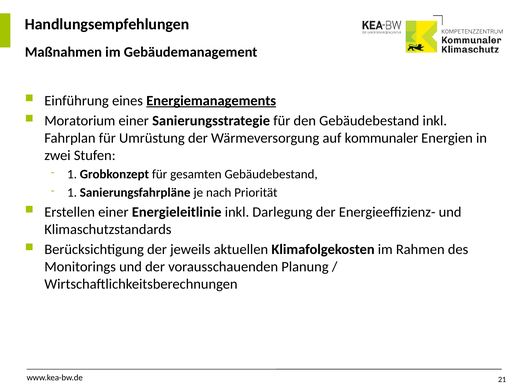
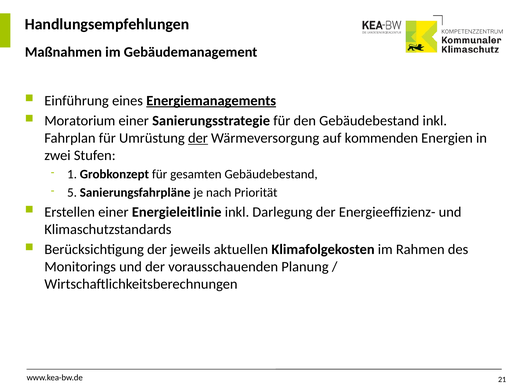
der underline: none -> present (198, 138)
kommunaler: kommunaler -> kommenden (381, 138)
1: 1 -> 5 (72, 193)
